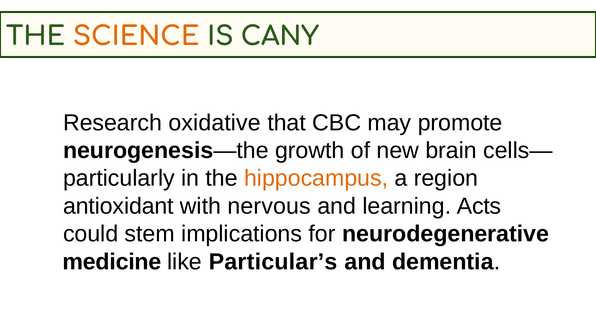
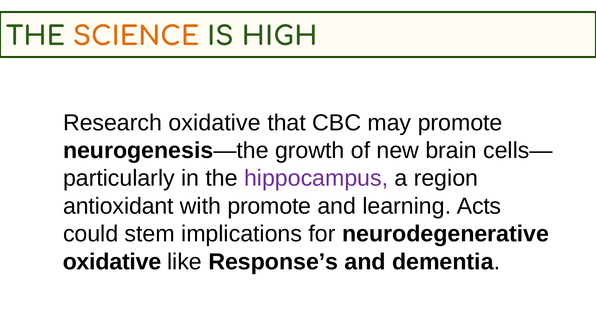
CANY: CANY -> HIGH (280, 36)
hippocampus colour: orange -> purple (316, 178)
with nervous: nervous -> promote (269, 206)
medicine: medicine -> oxidative (112, 262)
Particular’s: Particular’s -> Response’s (273, 262)
